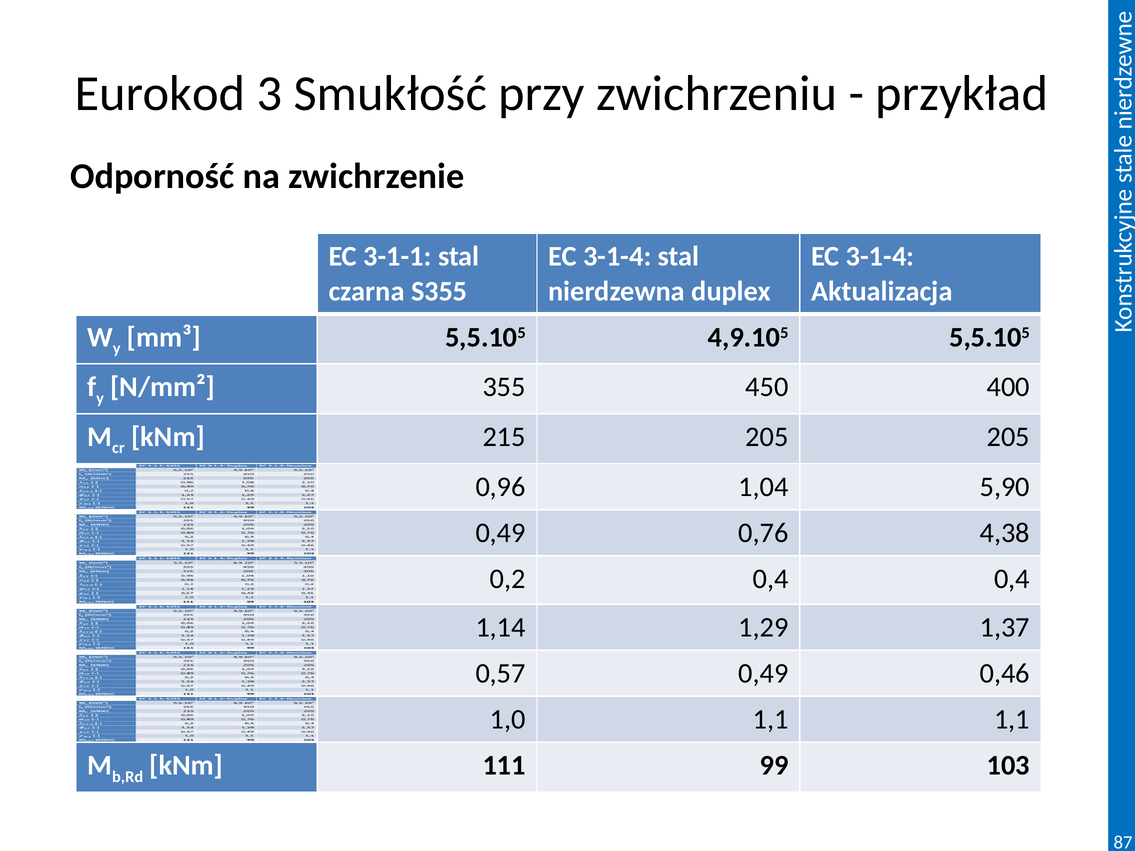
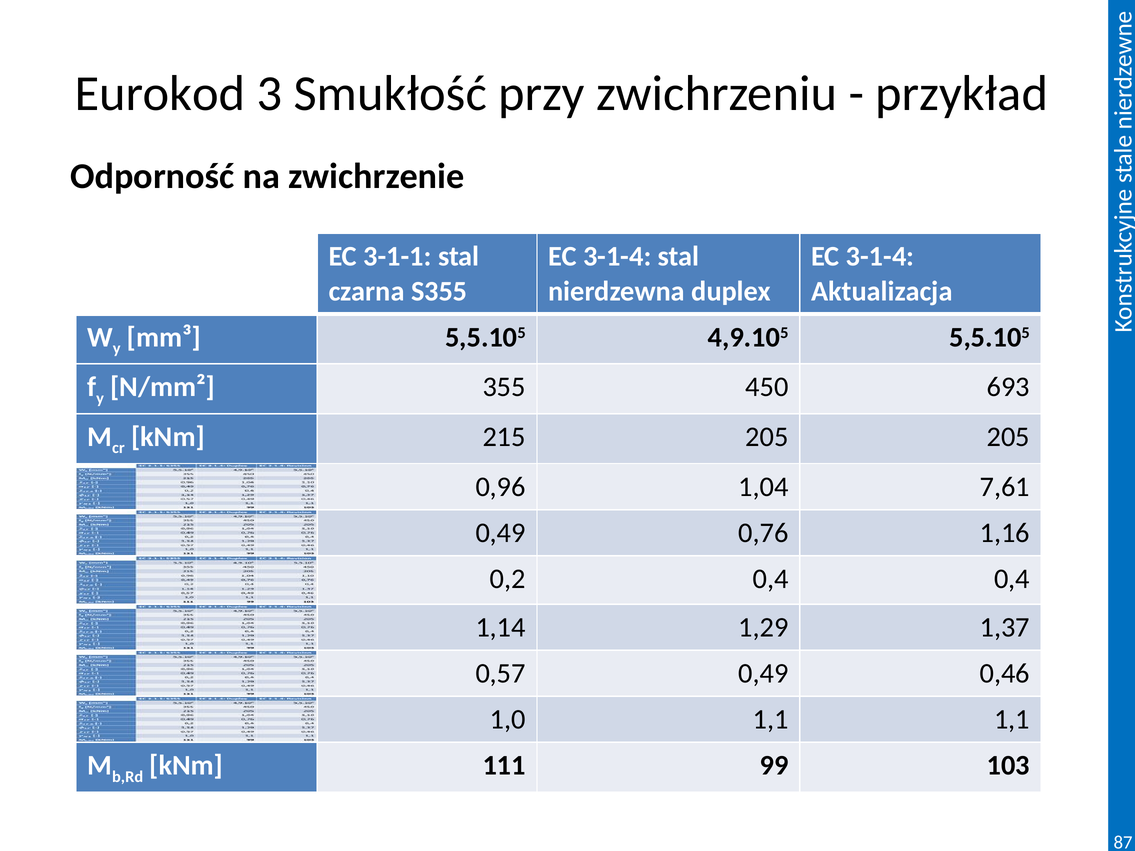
400: 400 -> 693 (1008, 387)
5,90: 5,90 -> 7,61 (1005, 487)
4,38: 4,38 -> 1,16 (1005, 533)
